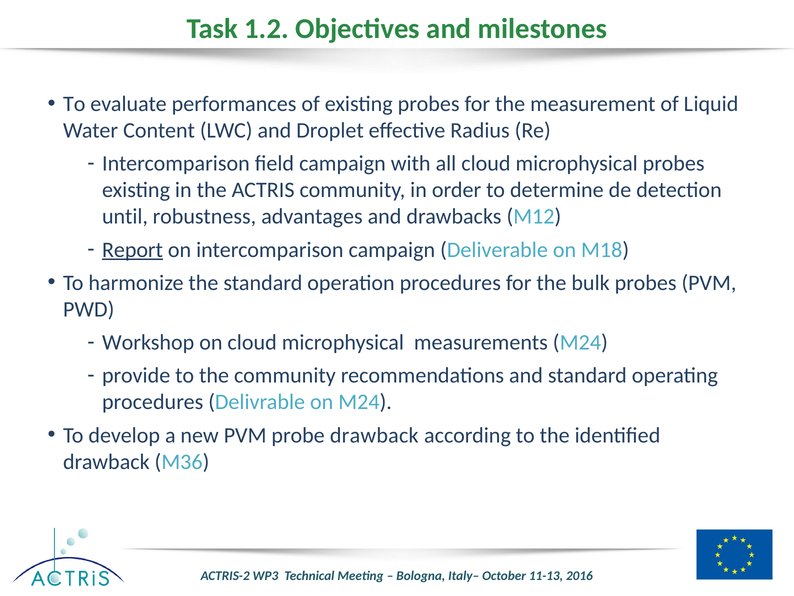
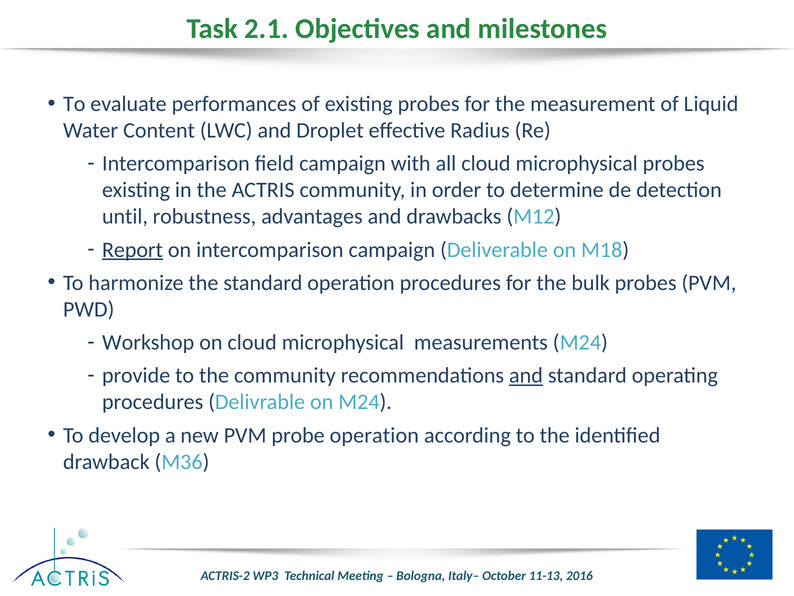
1.2: 1.2 -> 2.1 (267, 29)
and underline: none -> present (526, 375)
probe drawback: drawback -> operation (374, 435)
